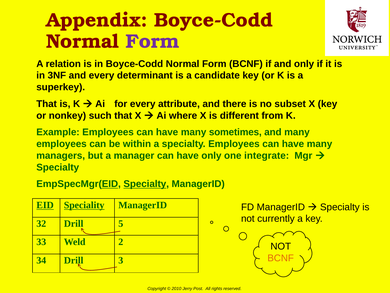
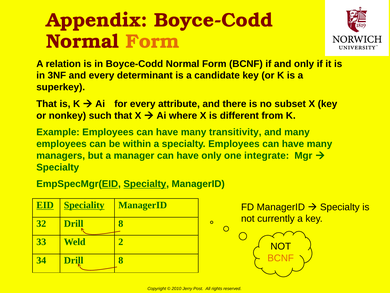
Form colour: purple -> orange (153, 41)
sometimes: sometimes -> transitivity (235, 132)
32 Drill 5: 5 -> 8 (121, 223)
34 Drill 3: 3 -> 8 (121, 260)
